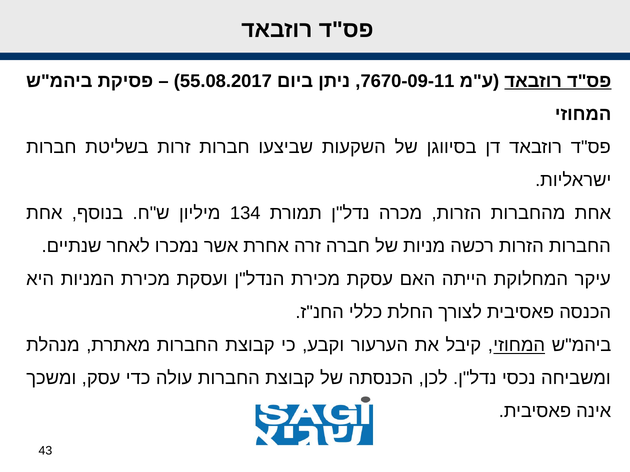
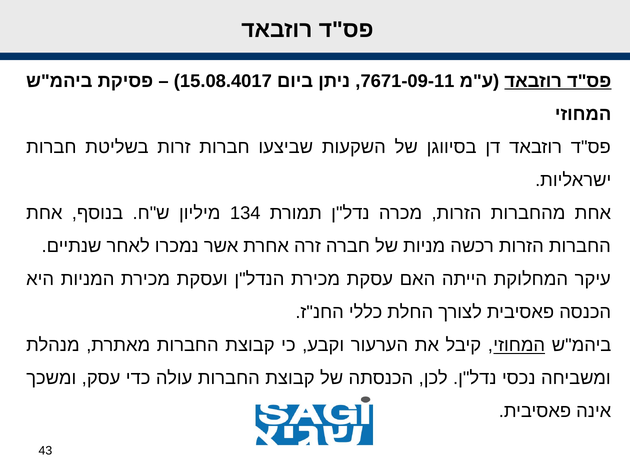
55.08.2017: 55.08.2017 -> 15.08.4017 (226, 81)
7670-09-11: 7670-09-11 -> 7671-09-11 (407, 81)
